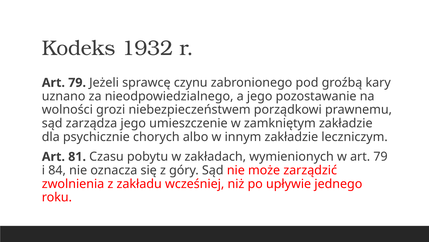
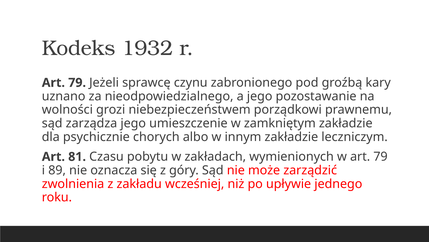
84: 84 -> 89 (57, 170)
